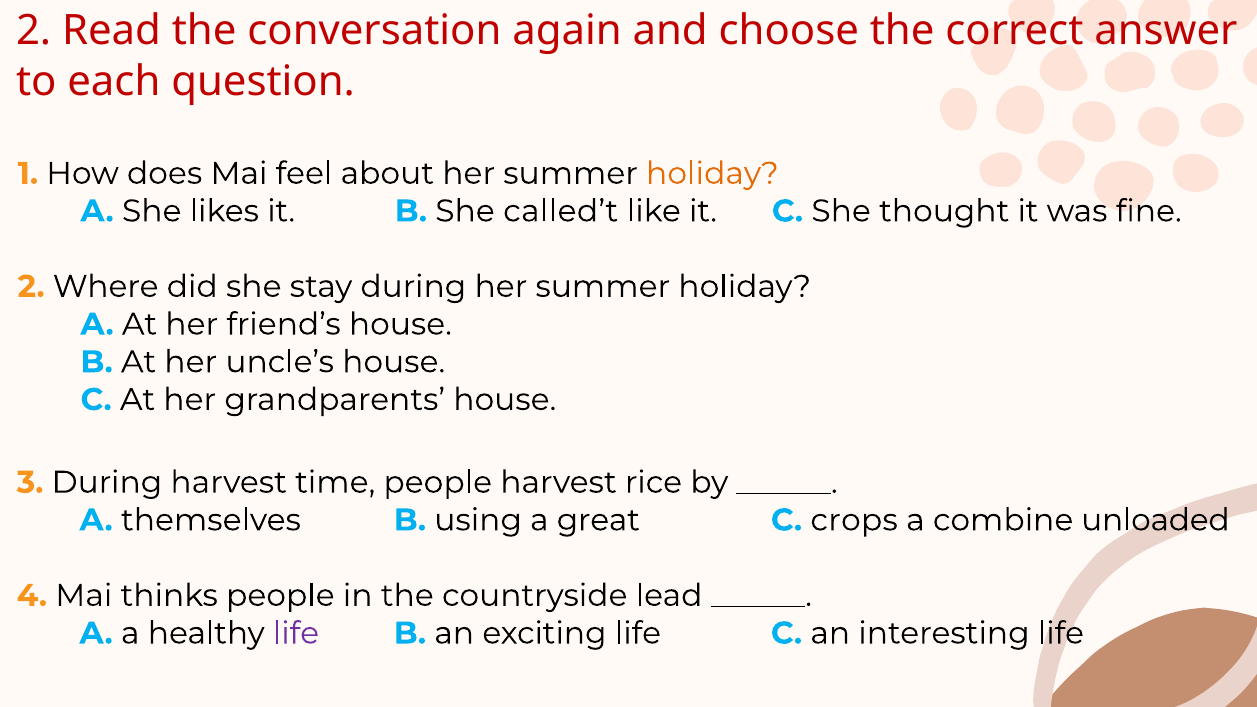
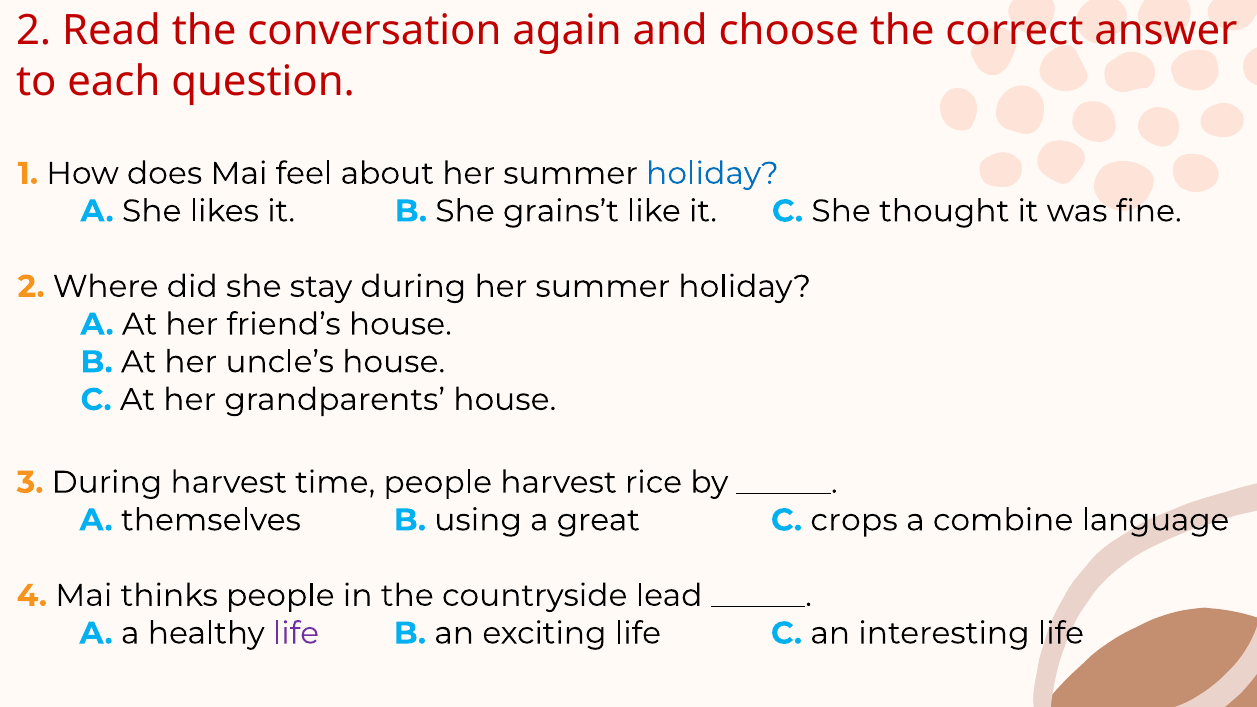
holiday colour: orange -> blue (712, 173)
called’t: called’t -> grains’t (561, 211)
unloaded: unloaded -> language (1155, 520)
